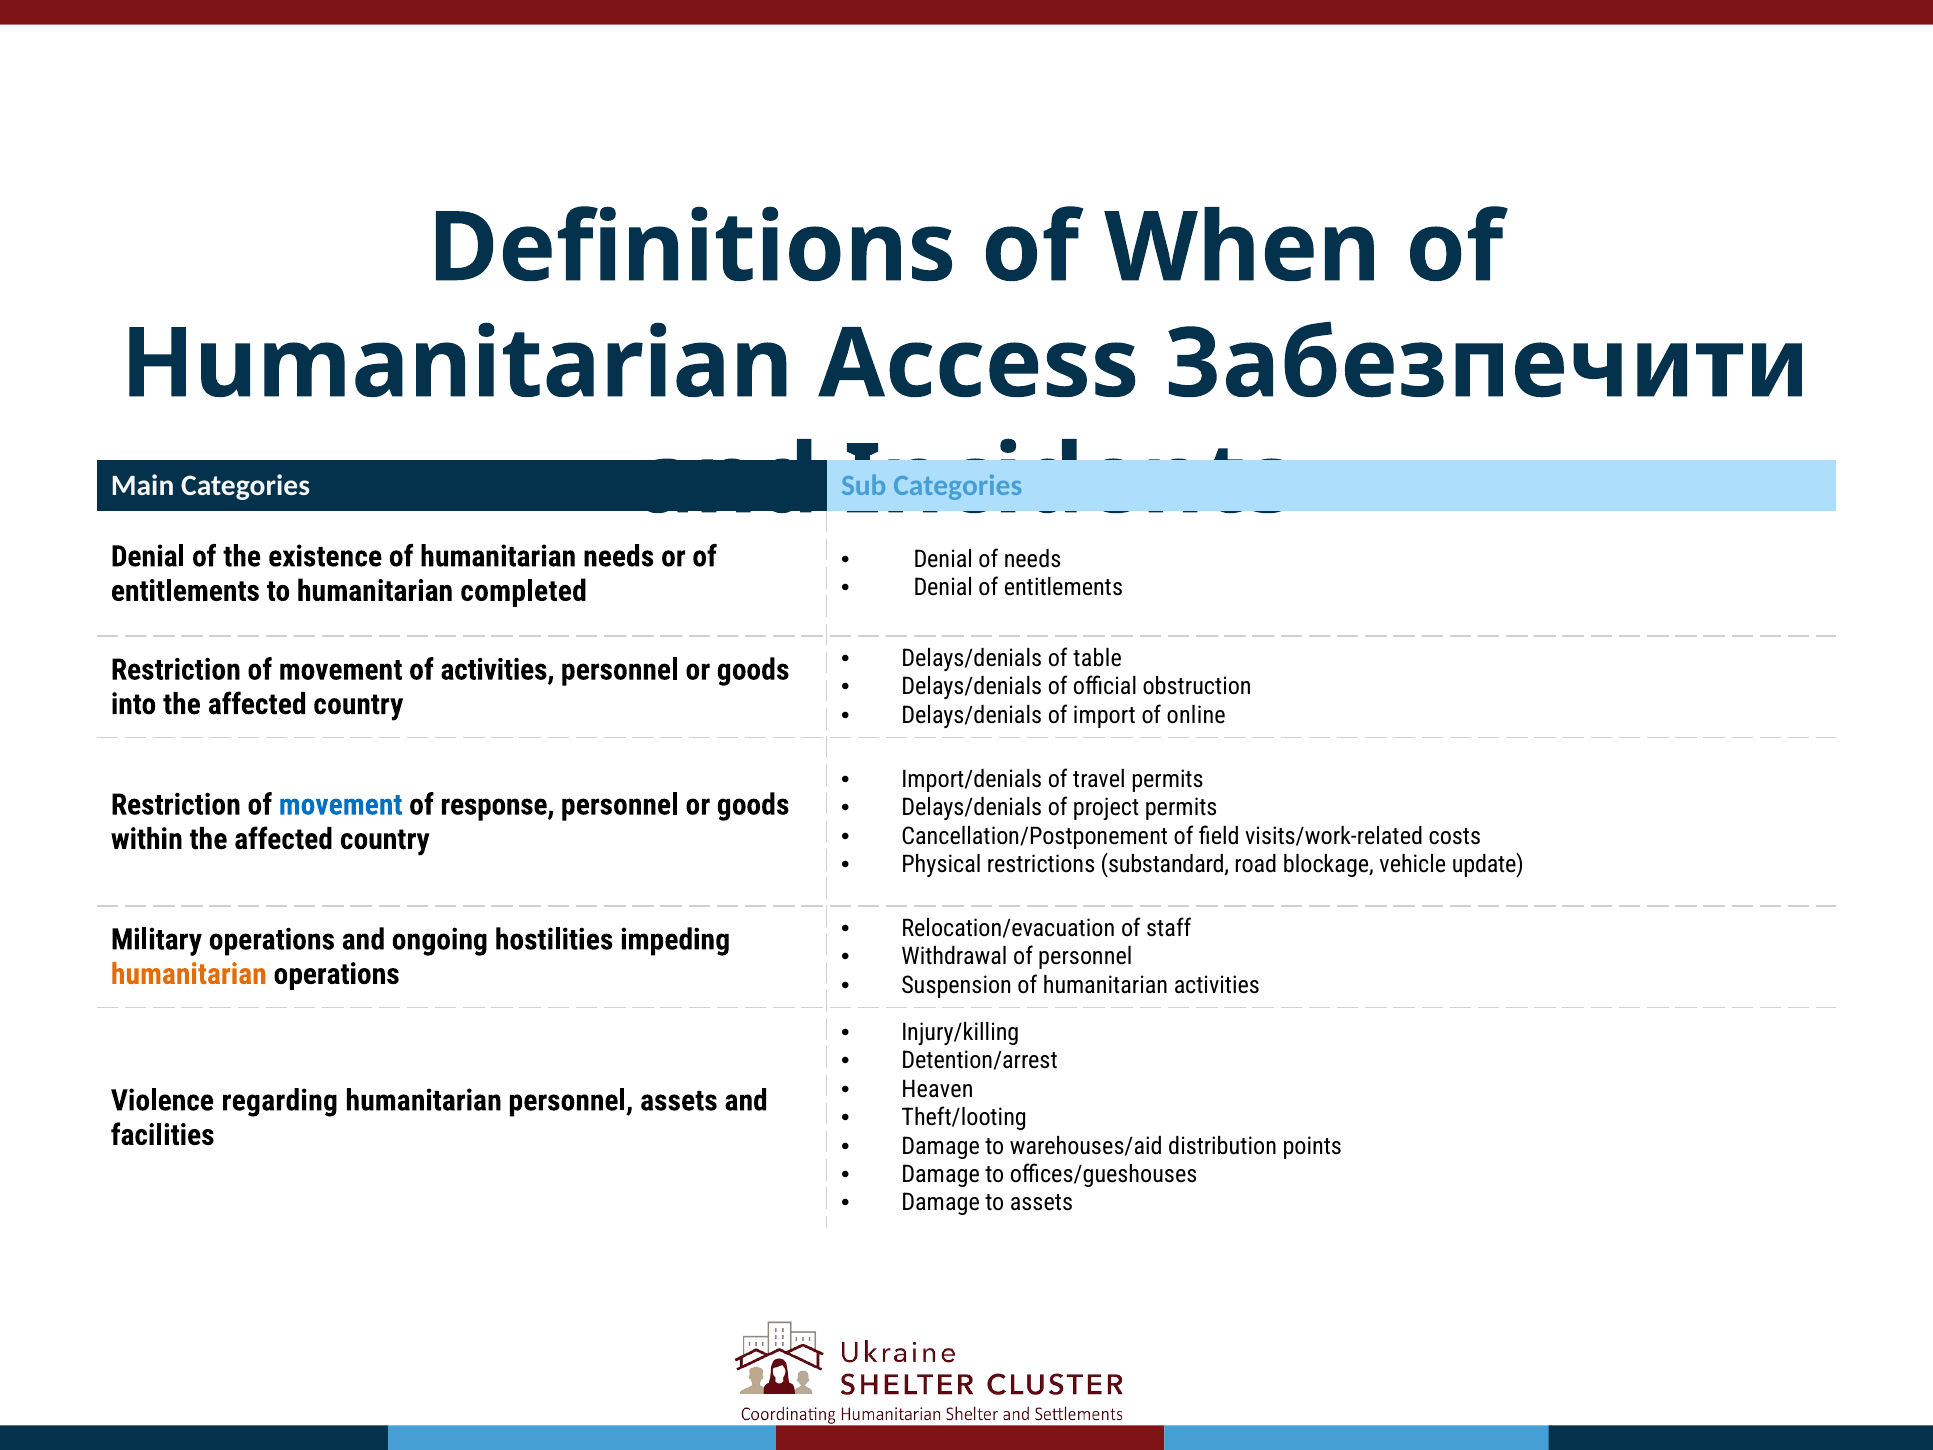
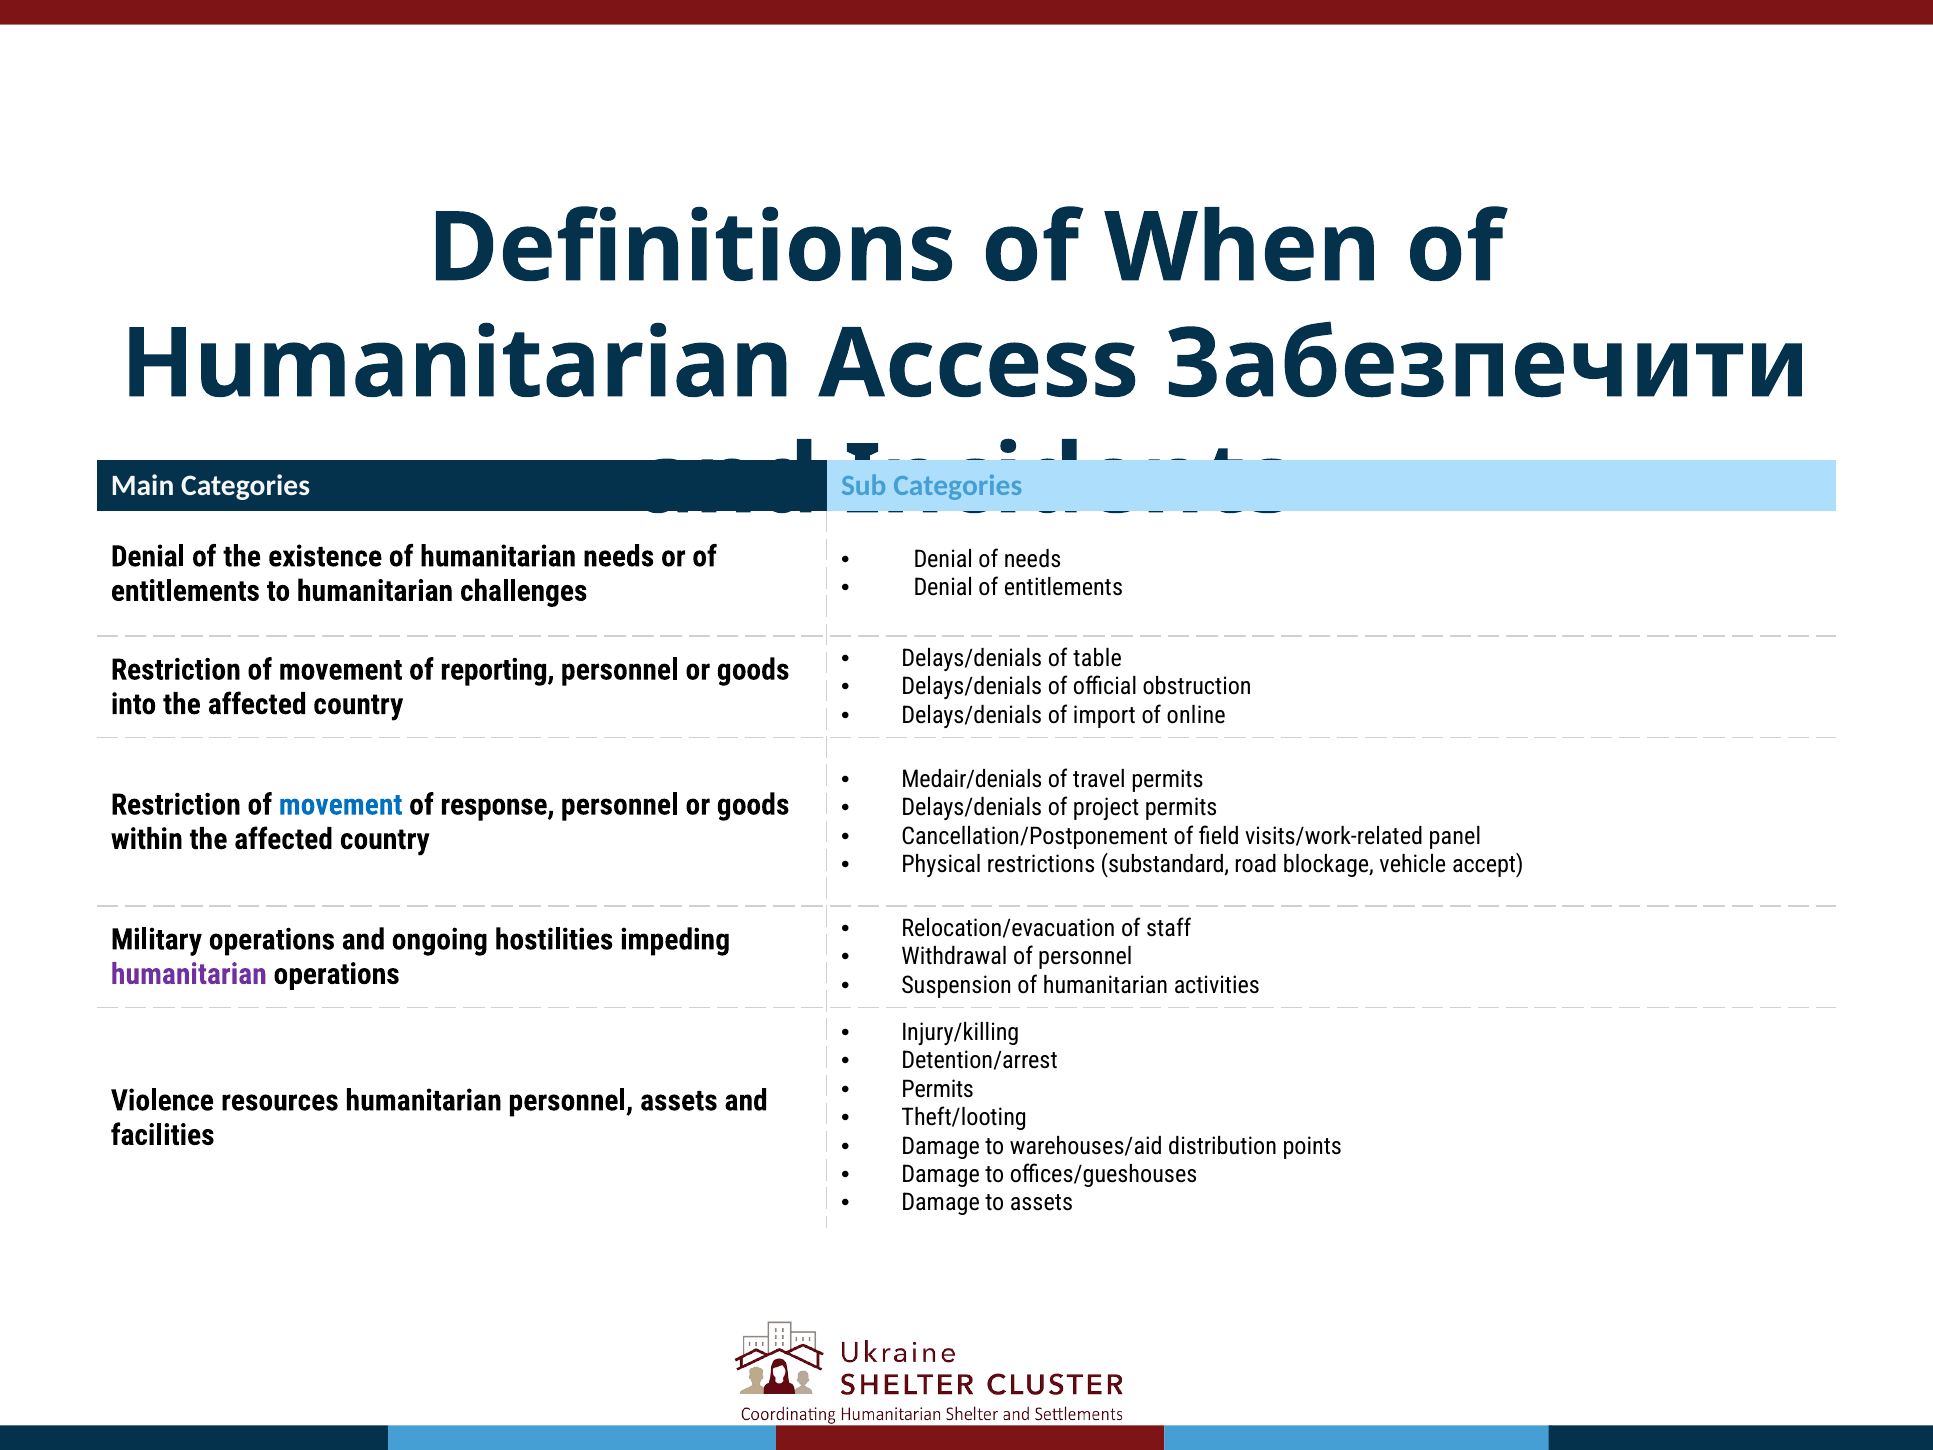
completed: completed -> challenges (524, 591)
of activities: activities -> reporting (497, 670)
Import/denials: Import/denials -> Medair/denials (972, 779)
costs: costs -> panel (1455, 836)
update: update -> accept (1488, 864)
humanitarian colour: orange -> purple (189, 974)
Heaven: Heaven -> Permits (938, 1089)
regarding: regarding -> resources (280, 1100)
